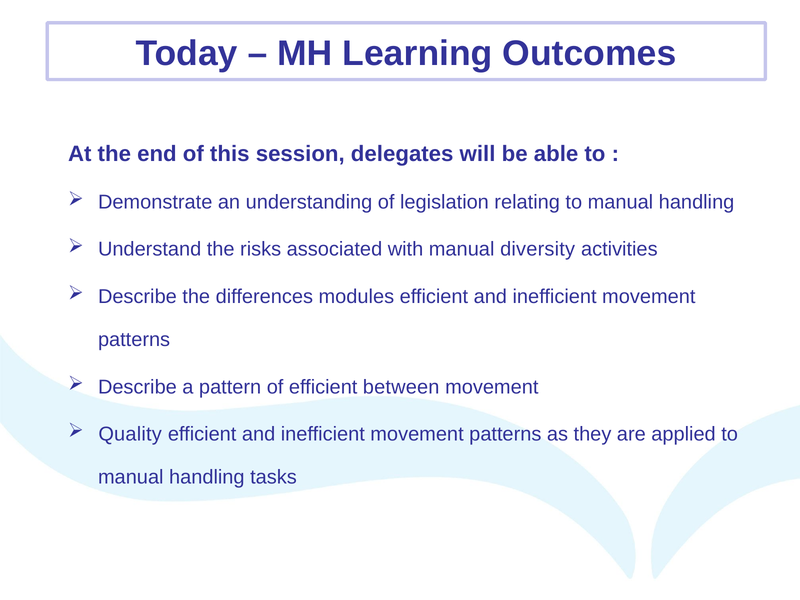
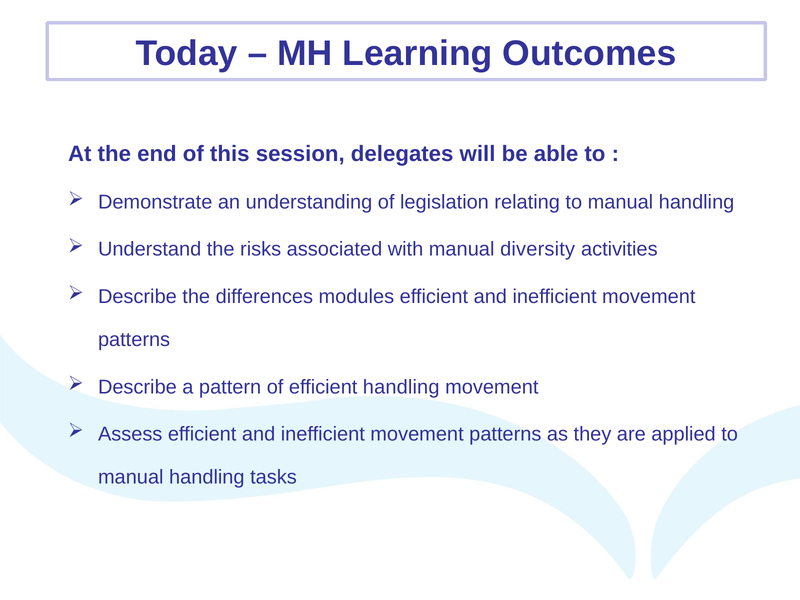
efficient between: between -> handling (401, 387)
Quality: Quality -> Assess (130, 434)
